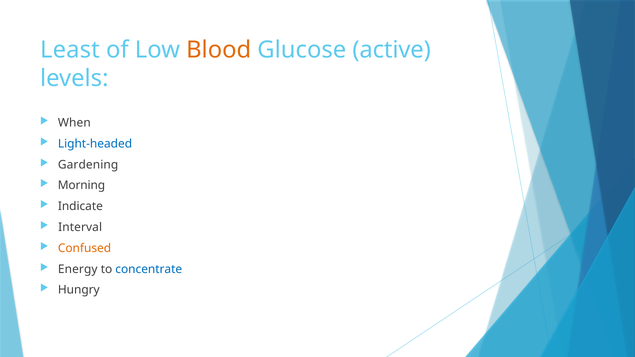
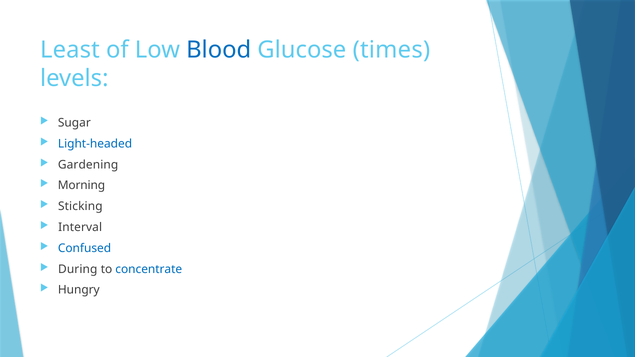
Blood colour: orange -> blue (219, 50)
active: active -> times (391, 50)
When: When -> Sugar (74, 123)
Indicate: Indicate -> Sticking (80, 207)
Confused colour: orange -> blue (85, 248)
Energy: Energy -> During (78, 269)
